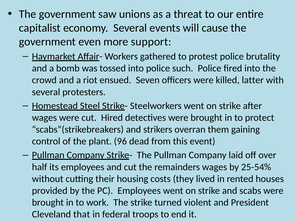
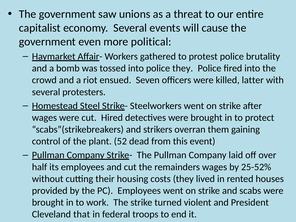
support: support -> political (151, 42)
police such: such -> they (183, 68)
96: 96 -> 52 (120, 141)
25-54%: 25-54% -> 25-52% (256, 167)
